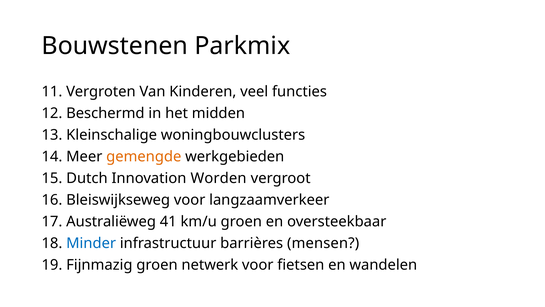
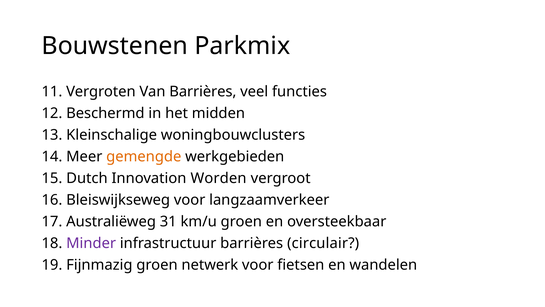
Van Kinderen: Kinderen -> Barrières (203, 92)
41: 41 -> 31 (168, 221)
Minder colour: blue -> purple (91, 243)
mensen: mensen -> circulair (323, 243)
